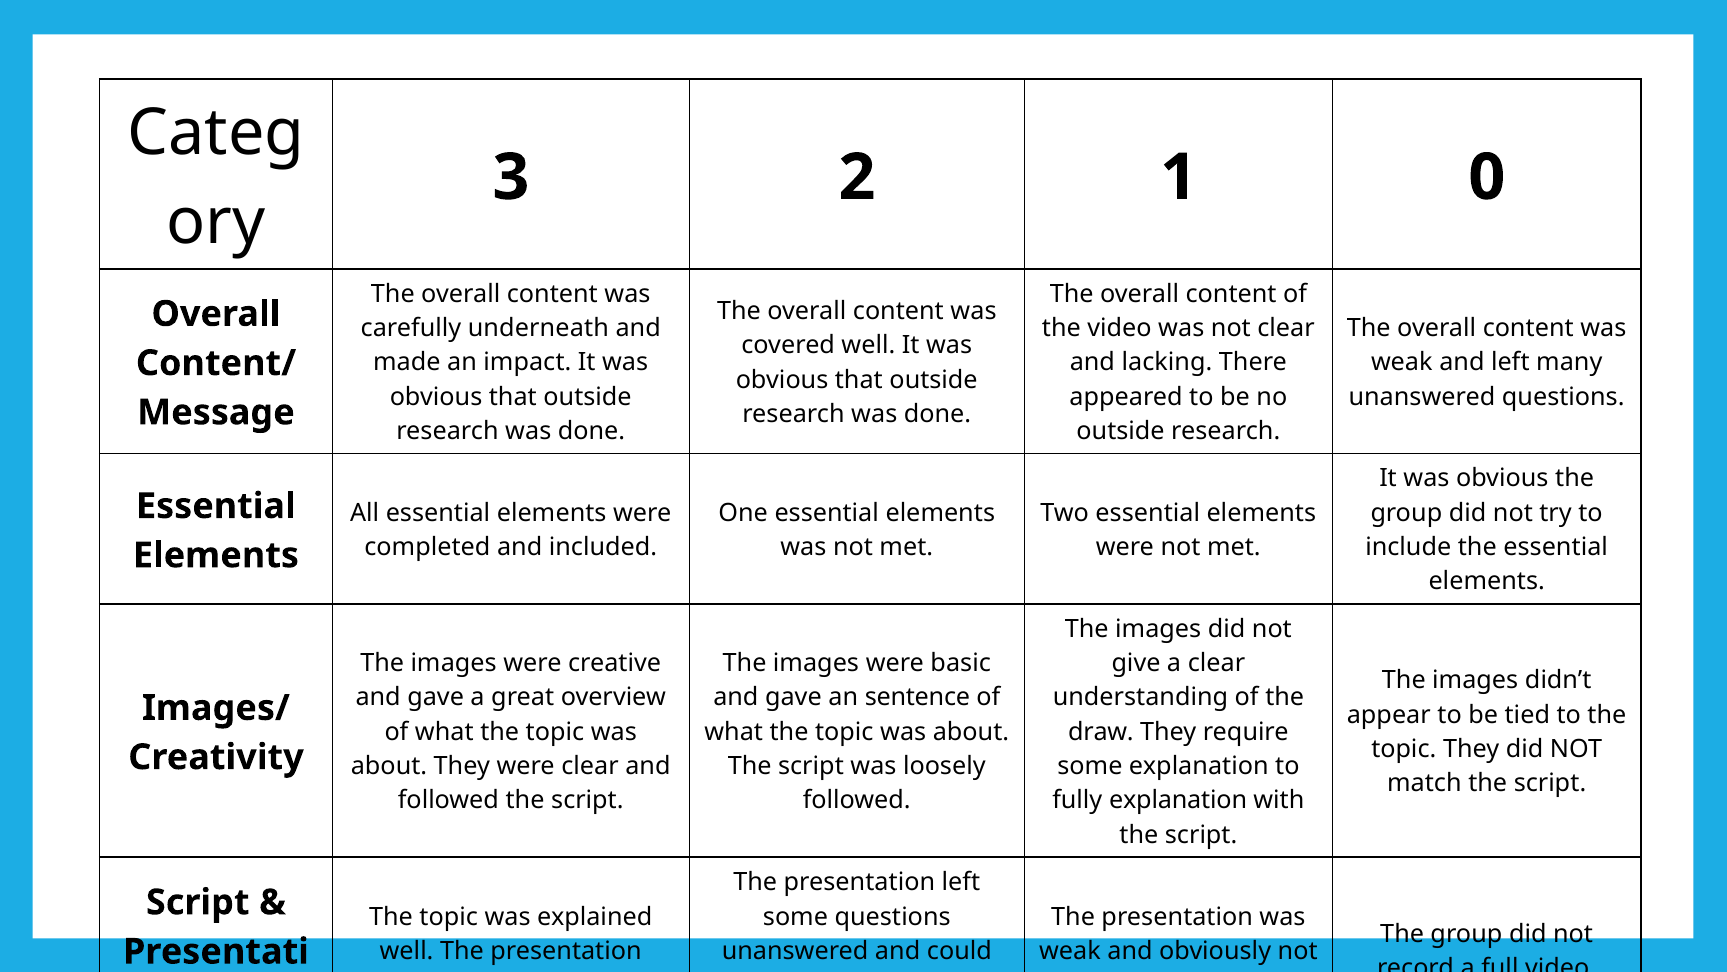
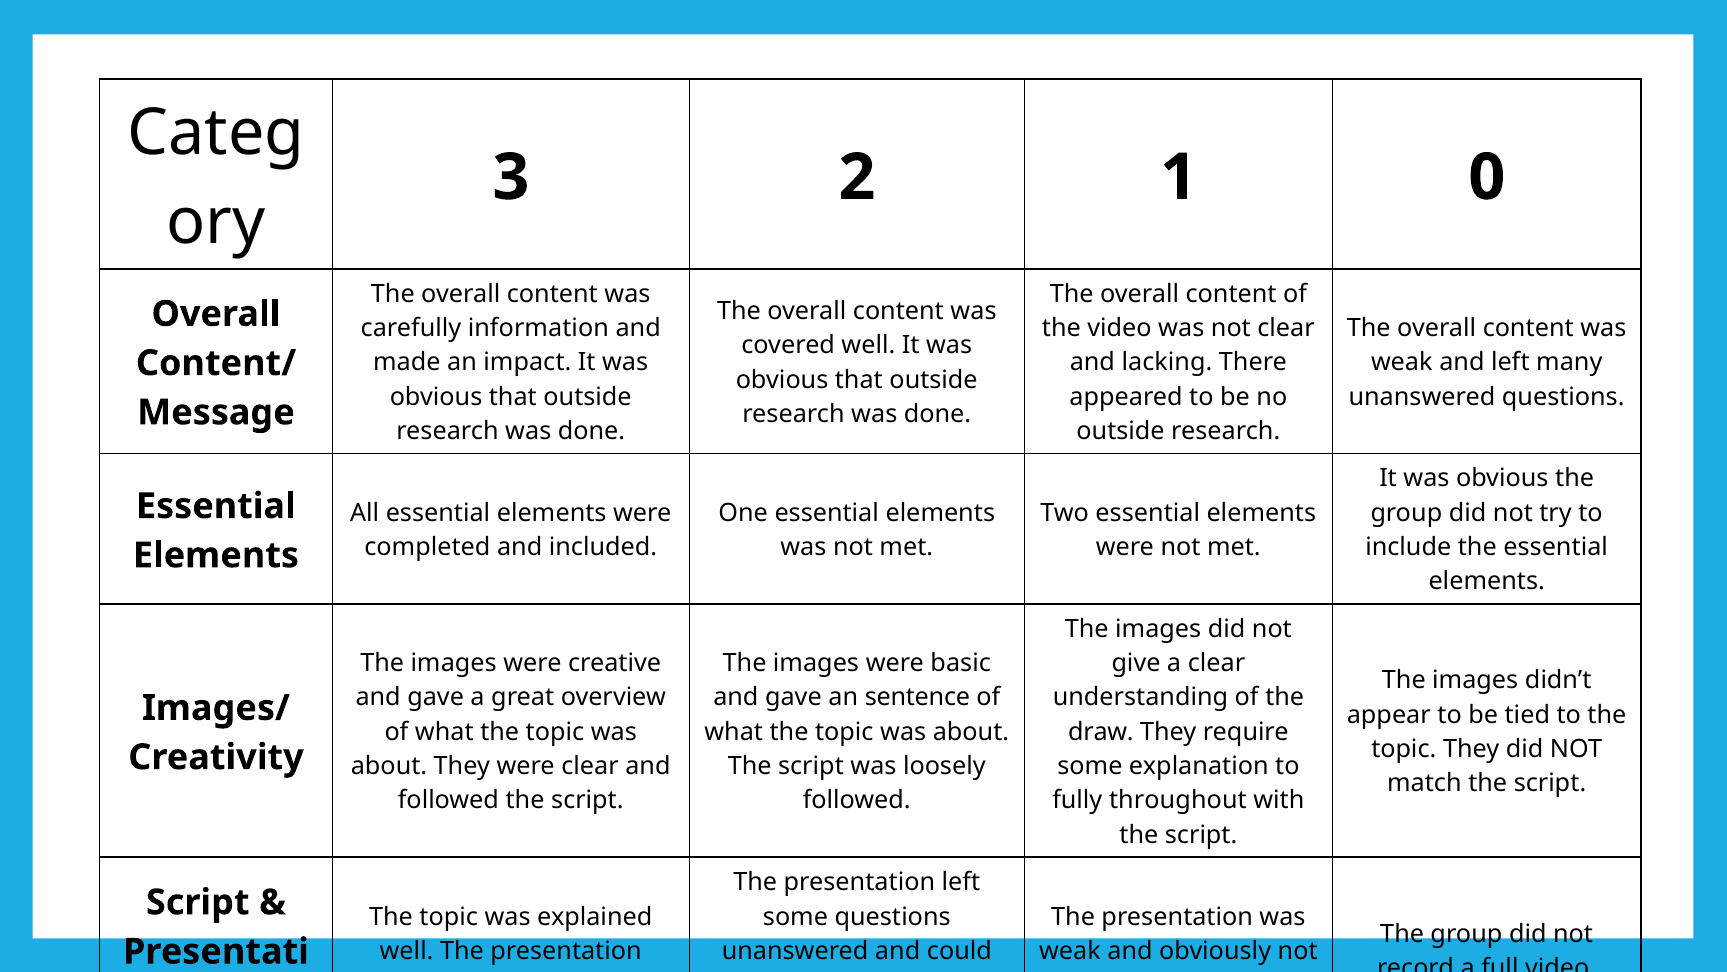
underneath: underneath -> information (538, 328)
fully explanation: explanation -> throughout (1178, 800)
